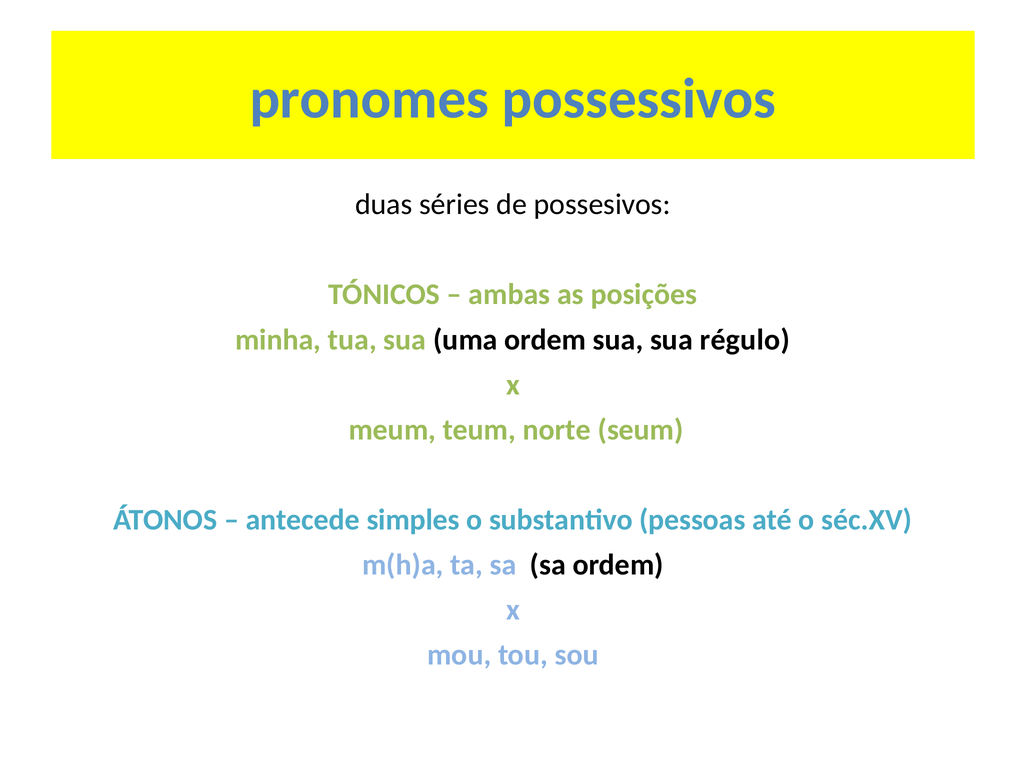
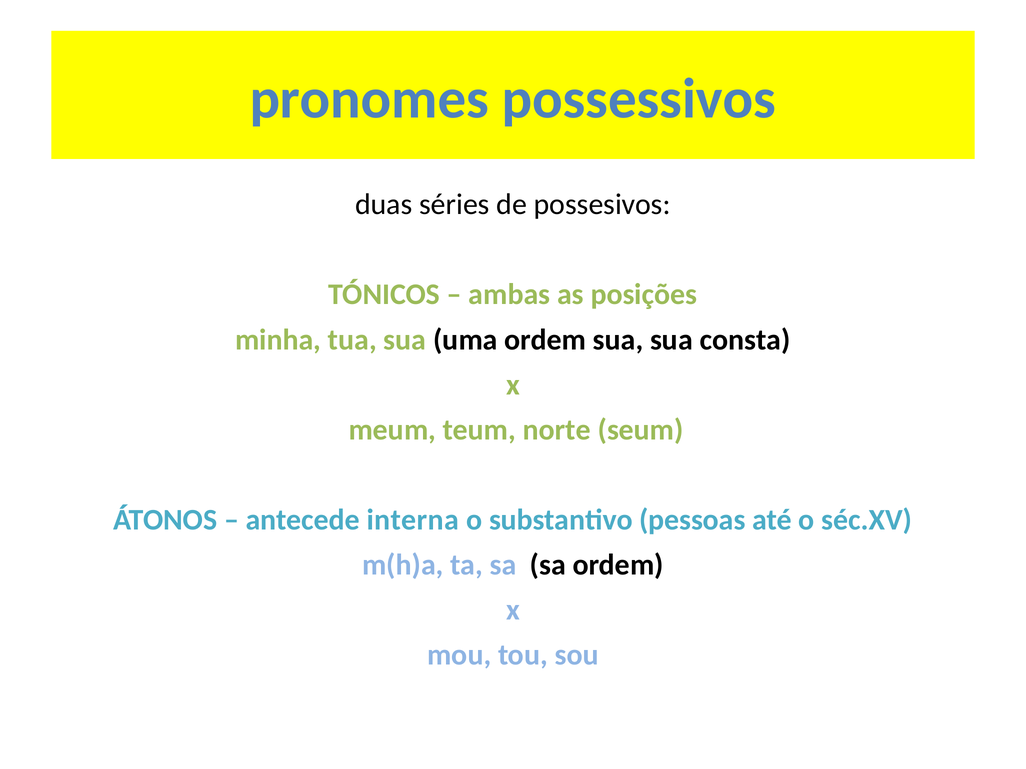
régulo: régulo -> consta (745, 340)
simples: simples -> interna (413, 520)
